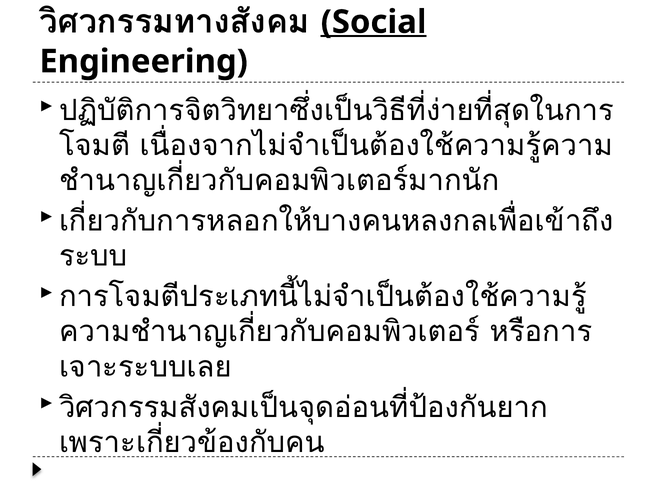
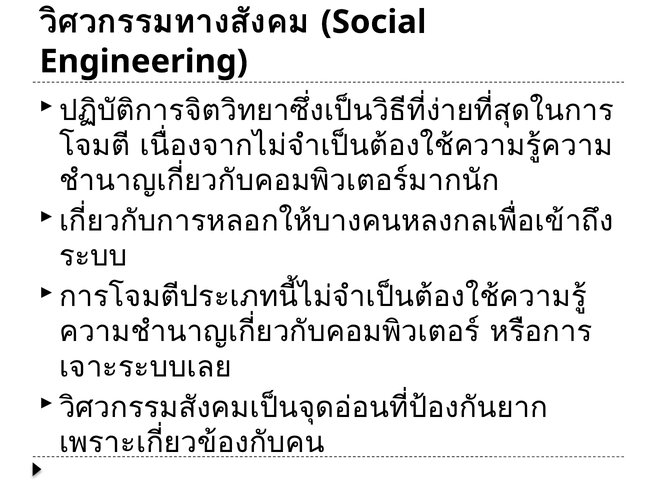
Social underline: present -> none (374, 22)
